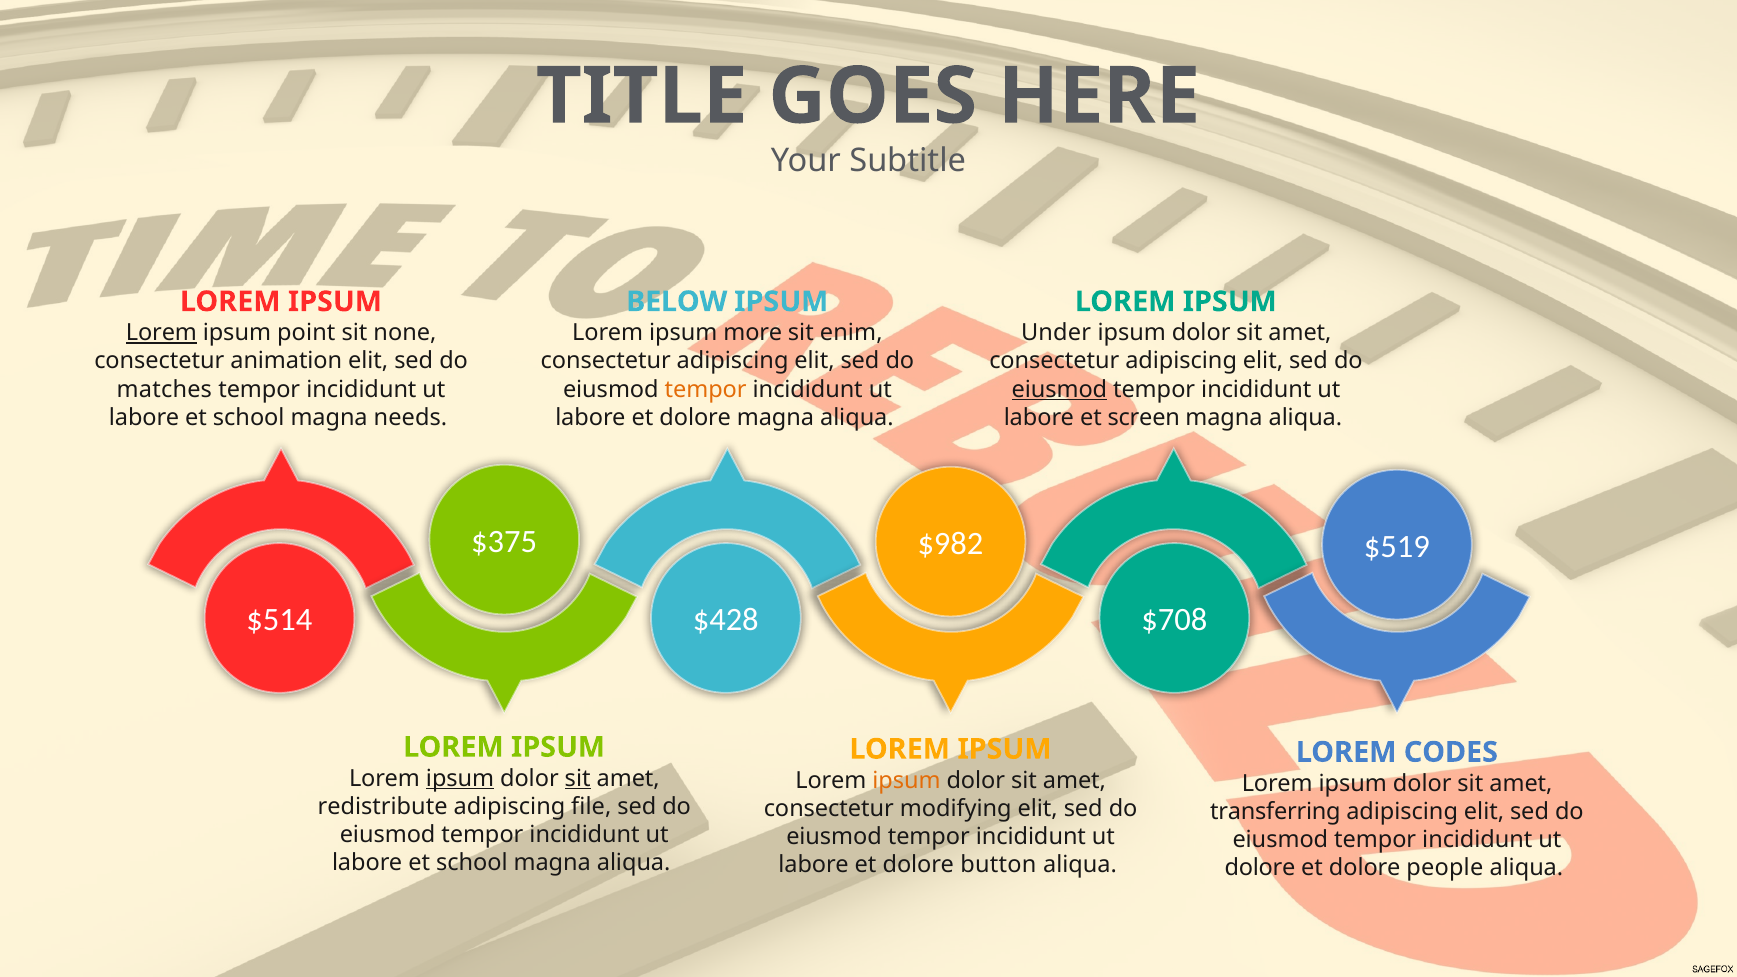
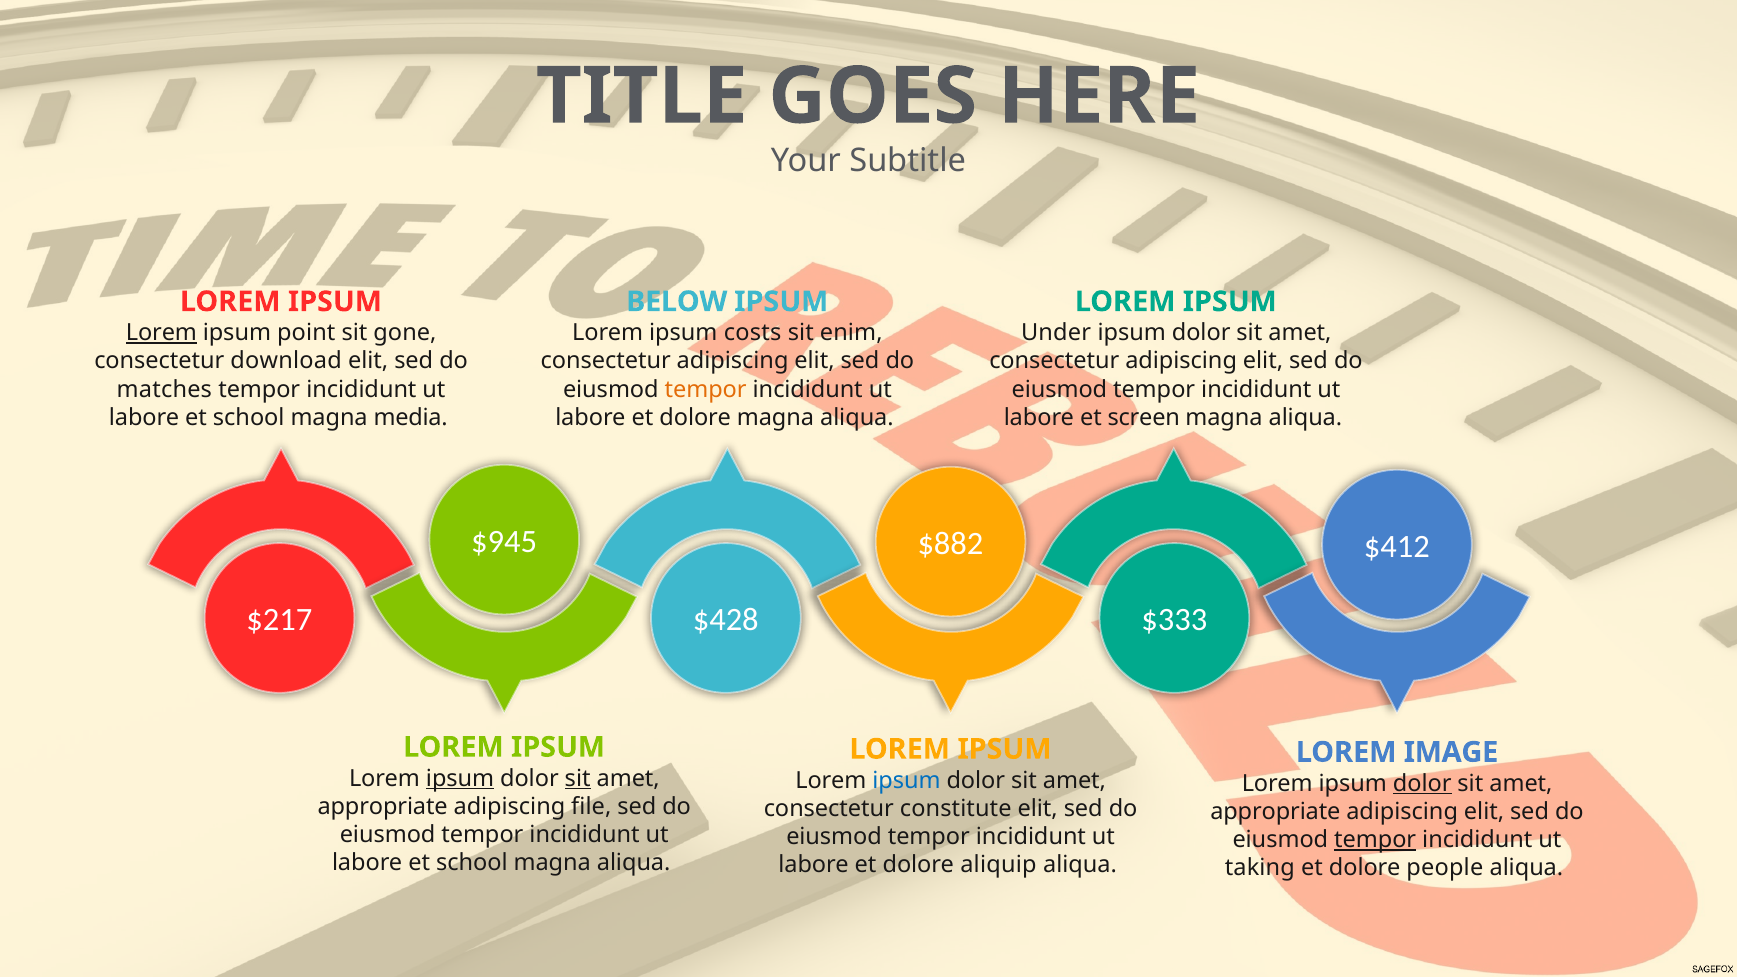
none: none -> gone (405, 333)
more: more -> costs (753, 333)
animation: animation -> download (286, 361)
eiusmod underline: present -> none (1059, 389)
needs: needs -> media (411, 418)
$375: $375 -> $945 (504, 542)
$982: $982 -> $882 (950, 544)
$519: $519 -> $412 (1397, 547)
$514: $514 -> $217 (279, 620)
$708: $708 -> $333 (1174, 620)
CODES: CODES -> IMAGE (1451, 752)
ipsum colour: orange -> blue (906, 780)
dolor underline: none -> present (1422, 783)
redistribute: redistribute -> appropriate (383, 807)
modifying: modifying -> constitute (956, 809)
transferring: transferring -> appropriate (1275, 812)
tempor underline: none -> present (1375, 840)
button: button -> aliquip (998, 865)
dolore: dolore -> taking (1260, 868)
